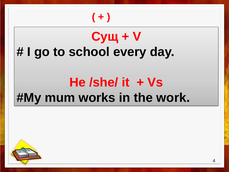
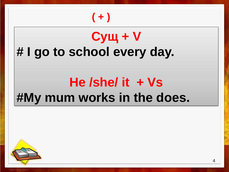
work: work -> does (173, 98)
